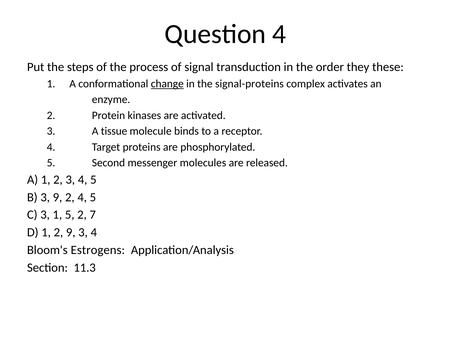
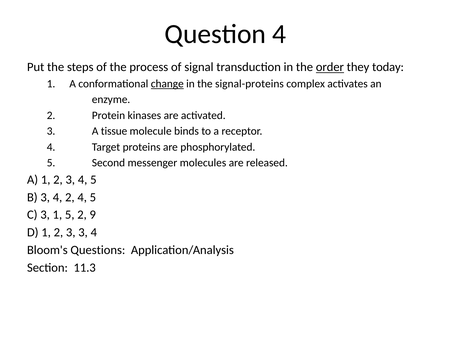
order underline: none -> present (330, 67)
these: these -> today (388, 67)
B 3 9: 9 -> 4 (58, 197)
7: 7 -> 9 (93, 214)
D 1 2 9: 9 -> 3 (71, 232)
Estrogens: Estrogens -> Questions (98, 249)
